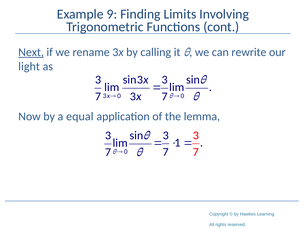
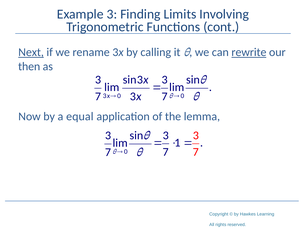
Example 9: 9 -> 3 (112, 14)
rewrite underline: none -> present (249, 52)
light: light -> then (29, 67)
